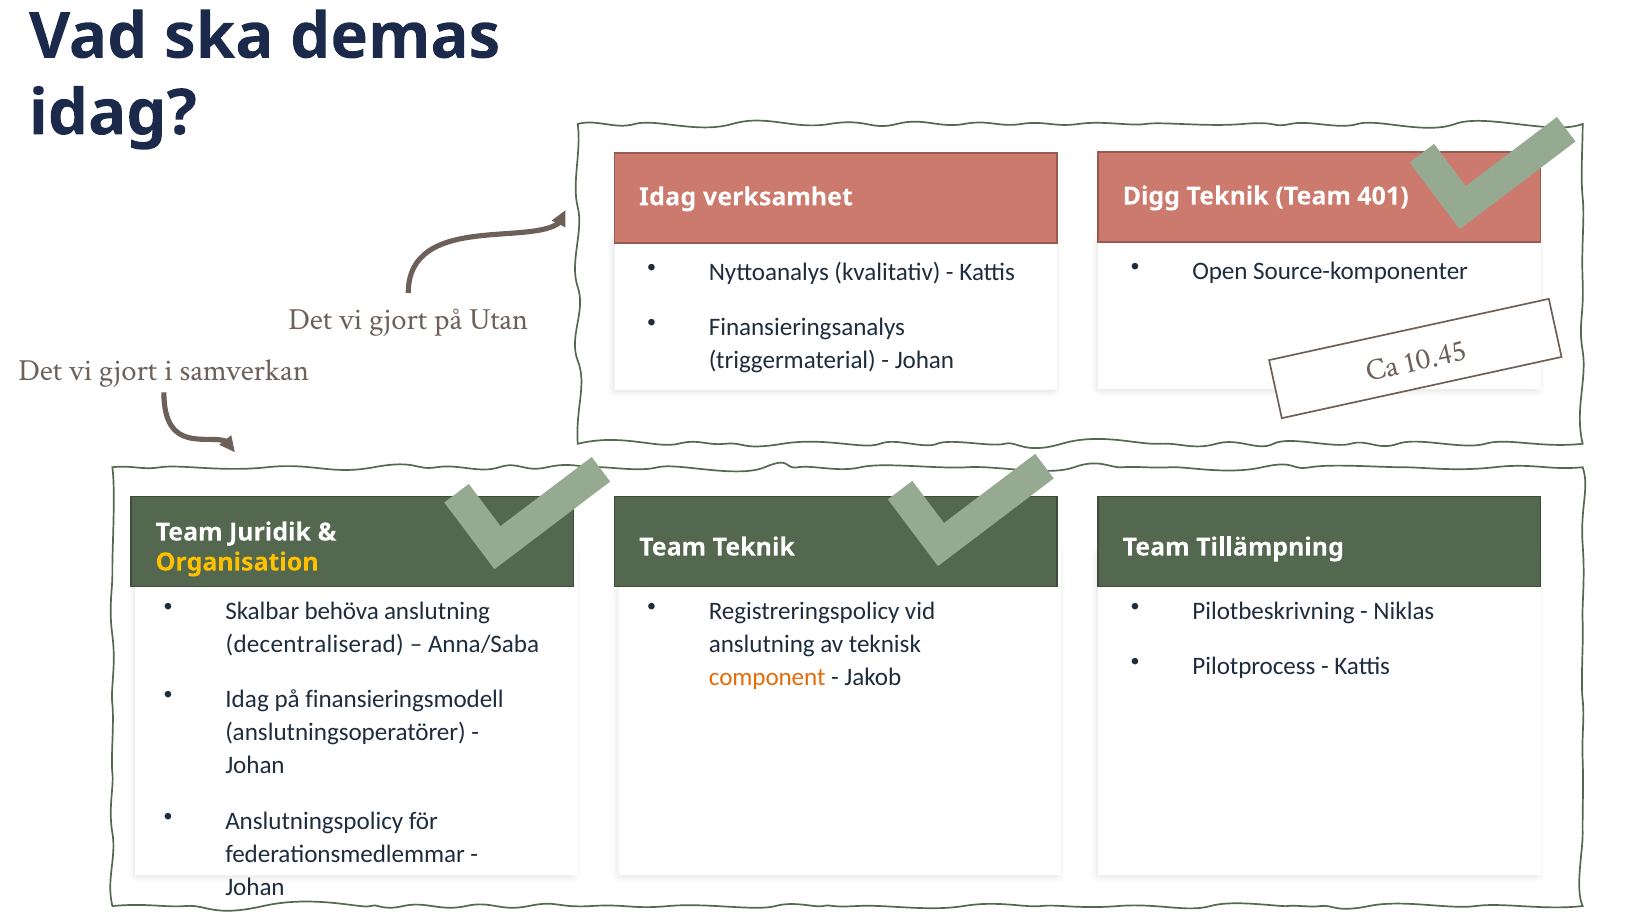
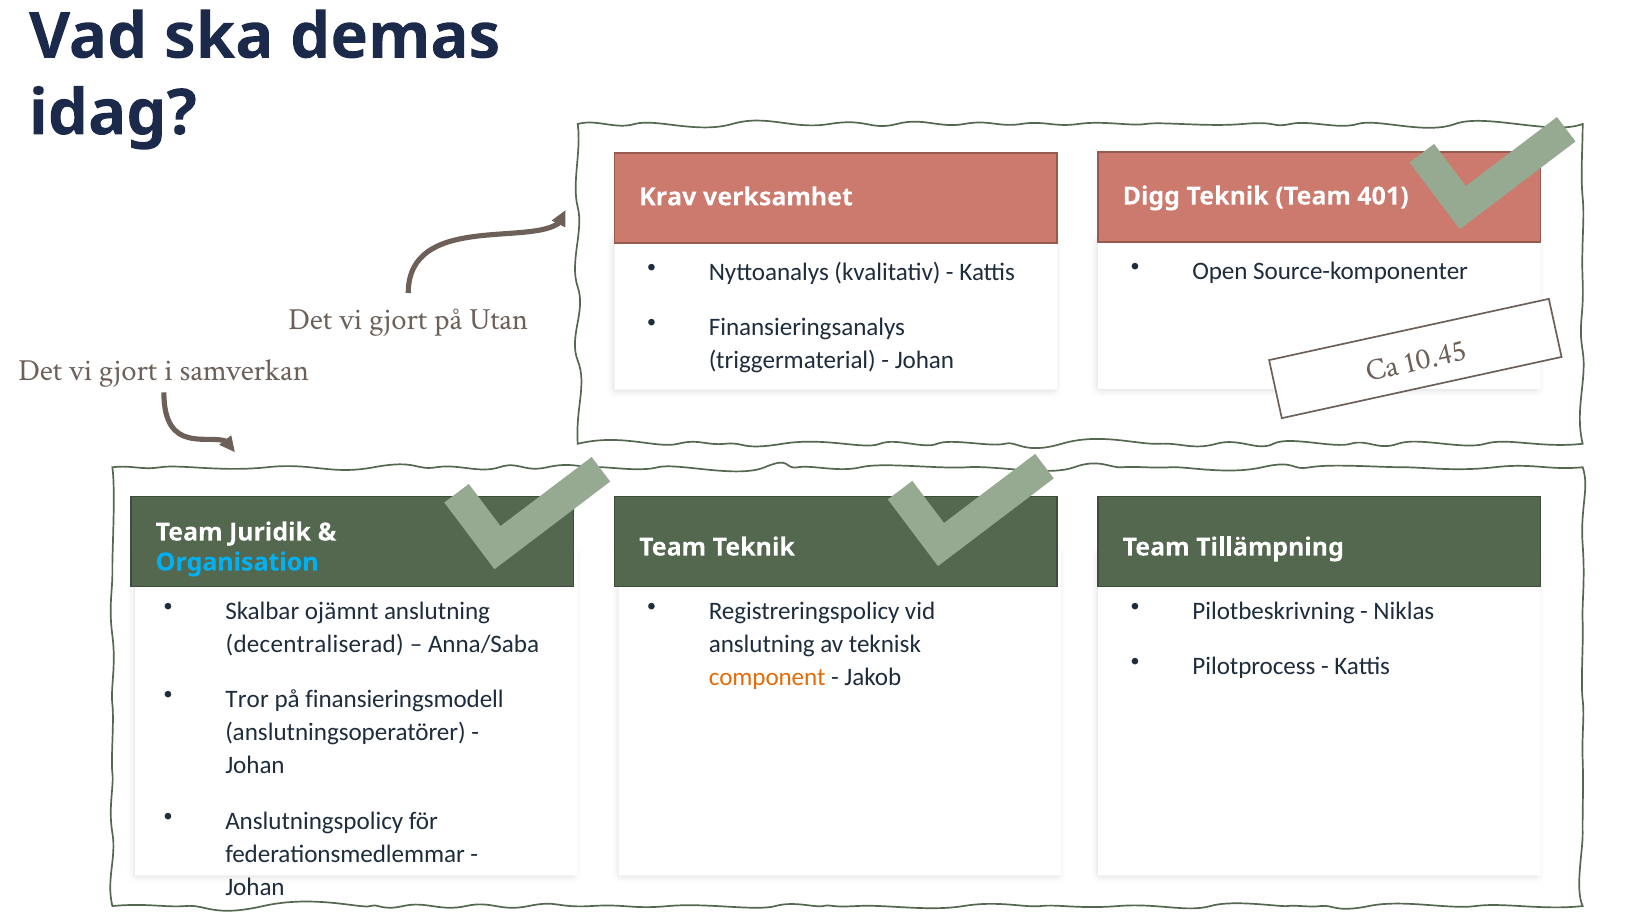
Idag: Idag -> Krav (668, 197)
Organisation colour: yellow -> light blue (237, 562)
behöva: behöva -> ojämnt (342, 611)
Idag: Idag -> Tror (247, 700)
